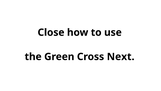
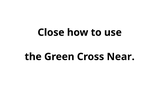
Next: Next -> Near (121, 56)
